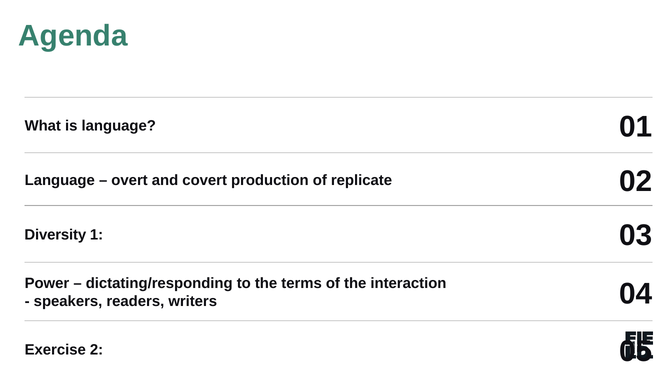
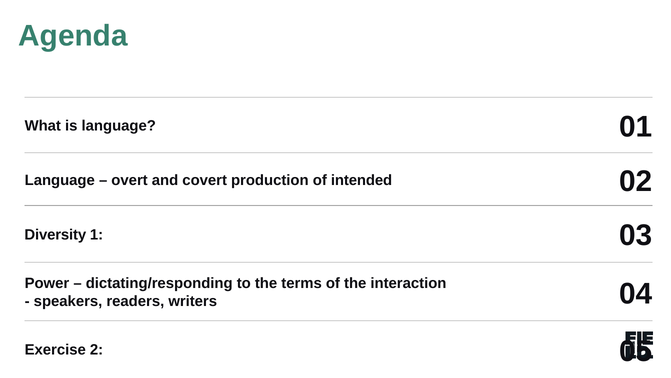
replicate: replicate -> intended (362, 180)
